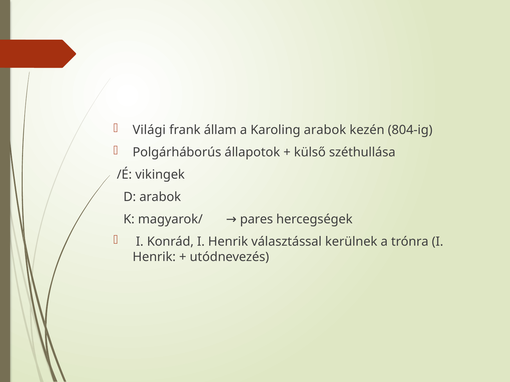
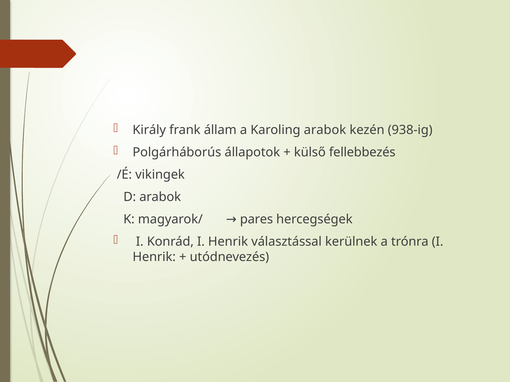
Világi: Világi -> Király (149, 130)
804-ig: 804-ig -> 938-ig (410, 130)
széthullása: széthullása -> fellebbezés (362, 152)
